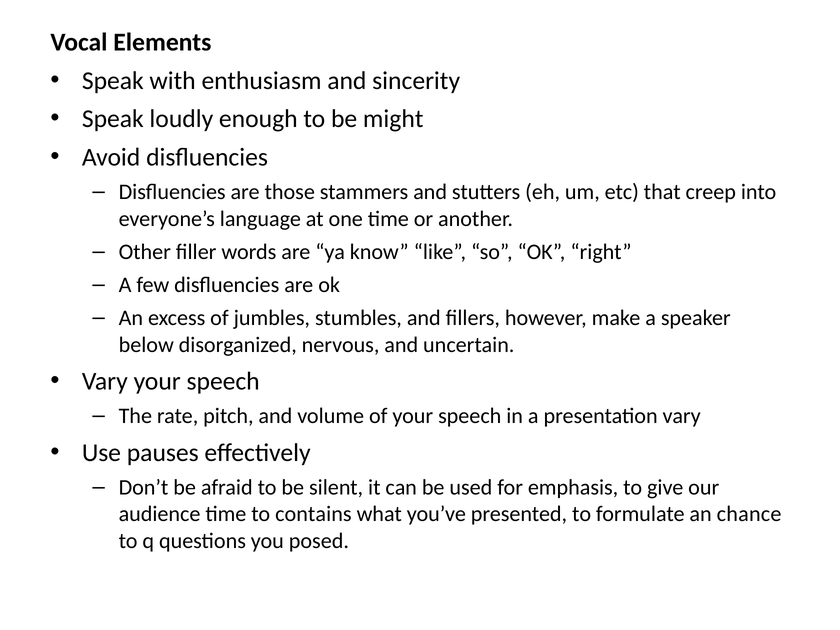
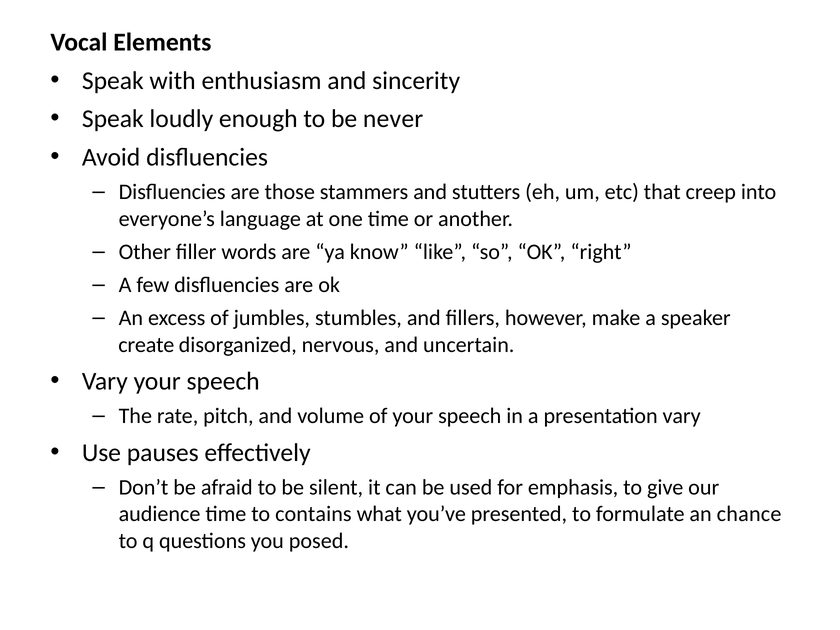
might: might -> never (393, 119)
below: below -> create (146, 345)
